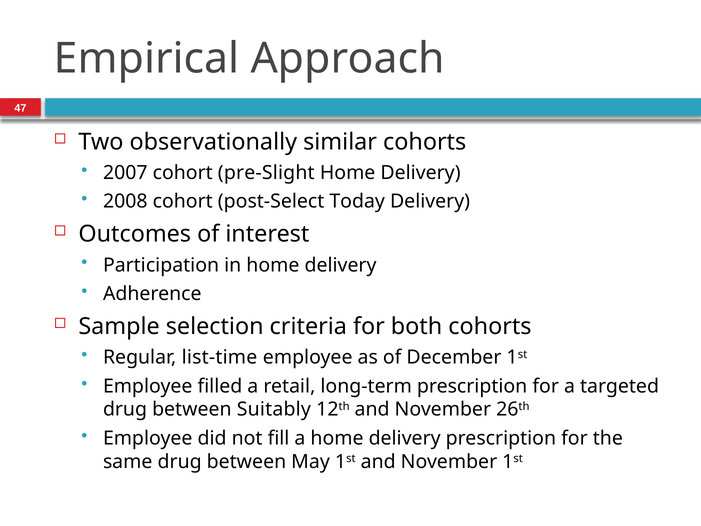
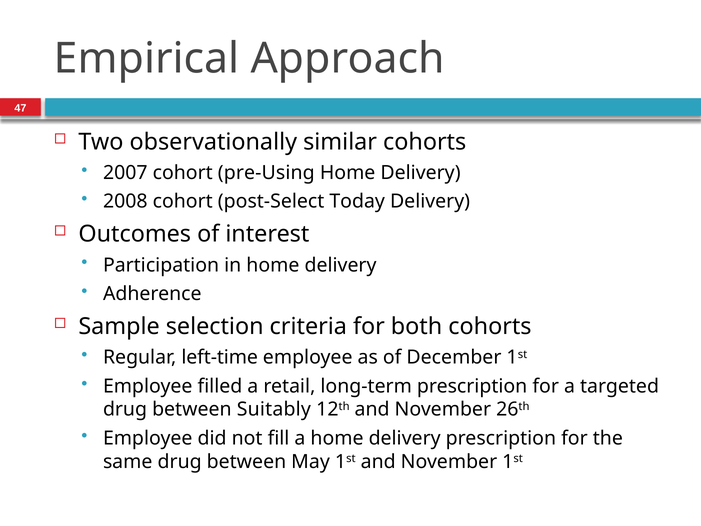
pre-Slight: pre-Slight -> pre-Using (266, 173)
list-time: list-time -> left-time (220, 357)
